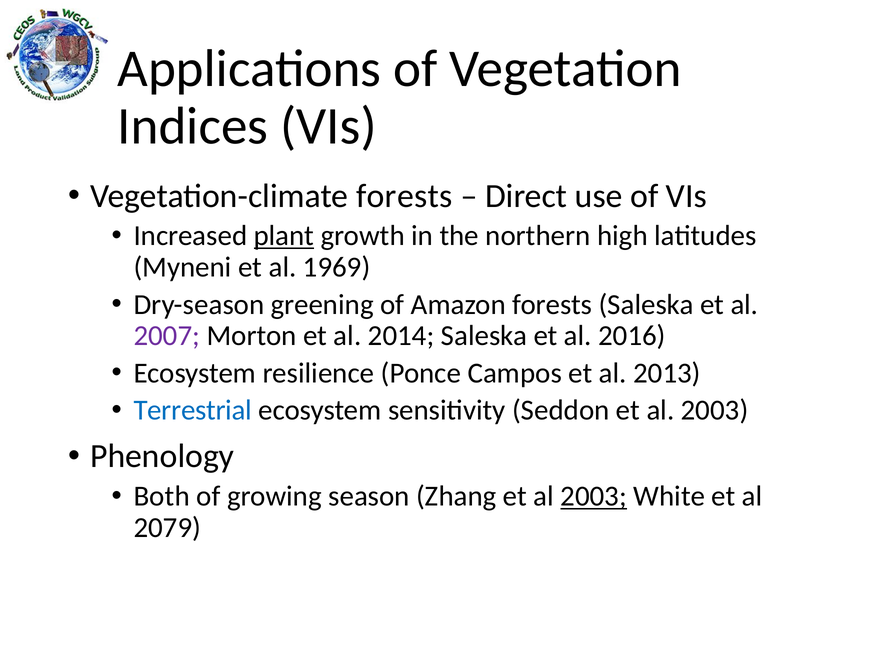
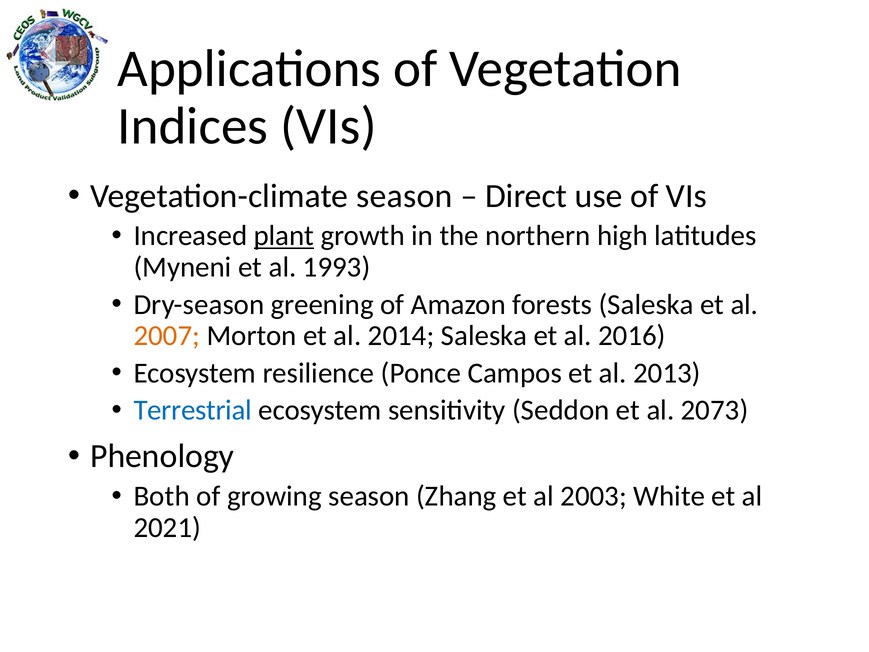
Vegetation-climate forests: forests -> season (404, 196)
1969: 1969 -> 1993 (337, 267)
2007 colour: purple -> orange (167, 336)
Seddon et al 2003: 2003 -> 2073 (715, 410)
2003 underline: present -> none (594, 496)
2079: 2079 -> 2021 (167, 527)
